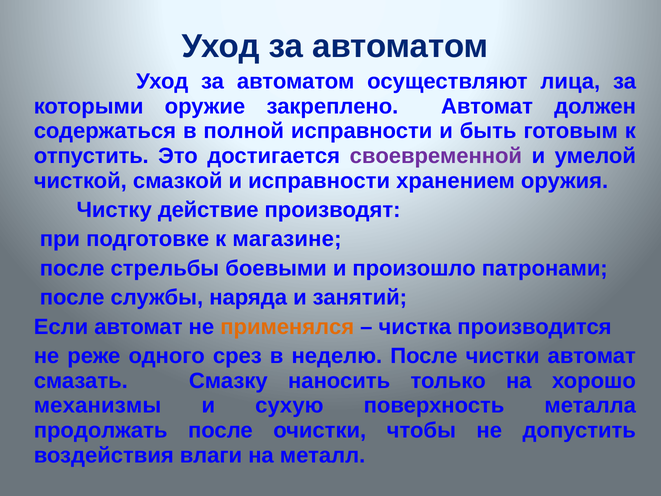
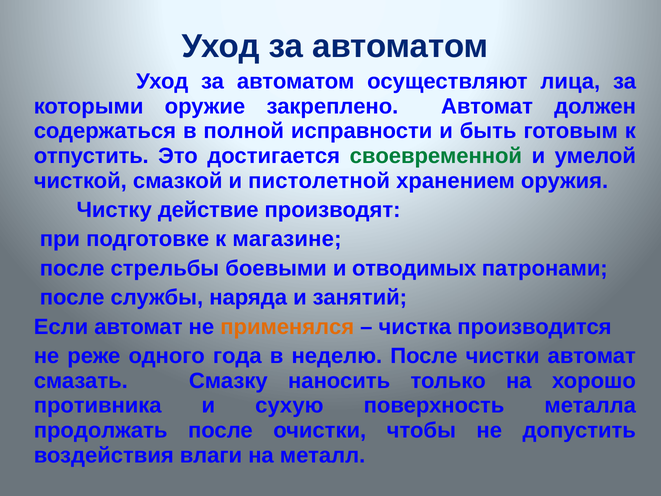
своевременной colour: purple -> green (436, 156)
и исправности: исправности -> пистолетной (319, 181)
произошло: произошло -> отводимых (414, 268)
срез: срез -> года (237, 356)
механизмы: механизмы -> противника (98, 405)
